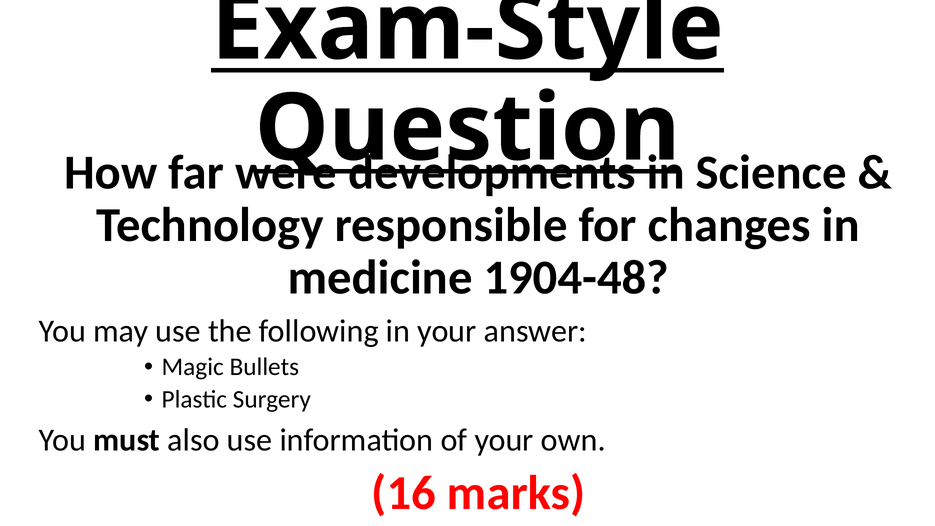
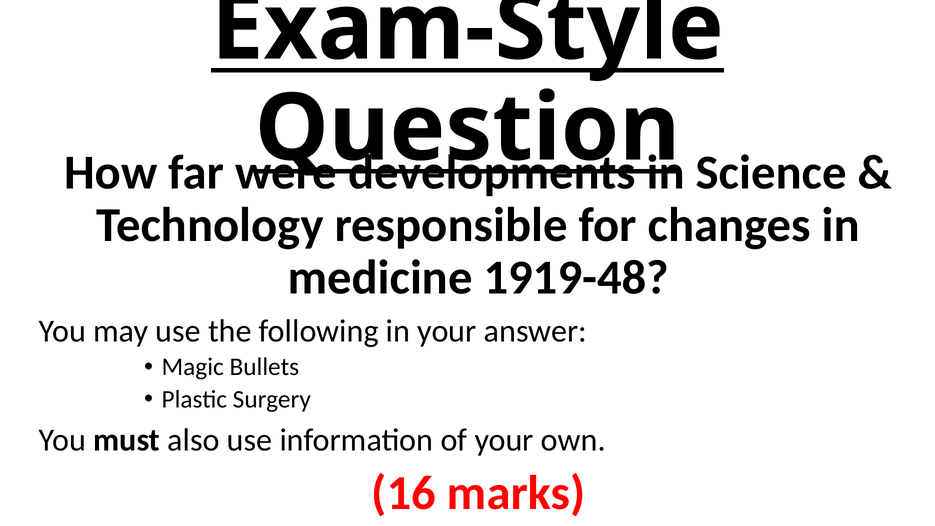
1904-48: 1904-48 -> 1919-48 (576, 278)
